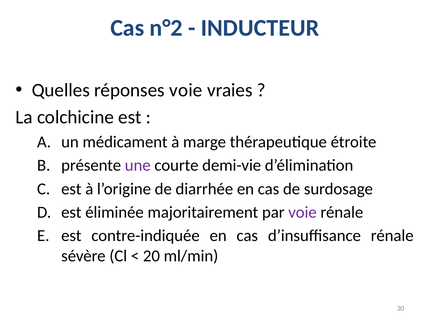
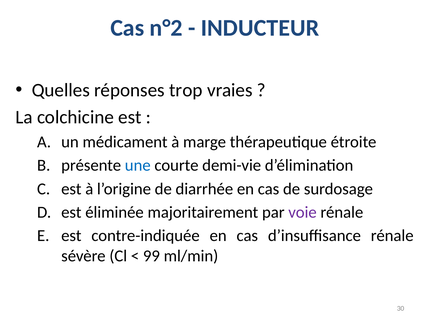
réponses voie: voie -> trop (186, 90)
une colour: purple -> blue (138, 165)
20: 20 -> 99 (151, 255)
